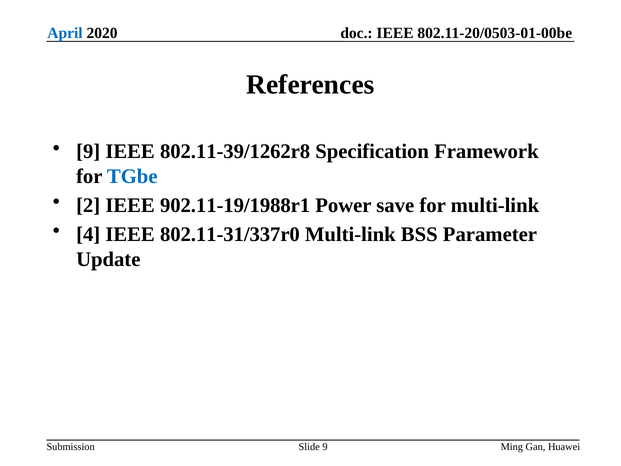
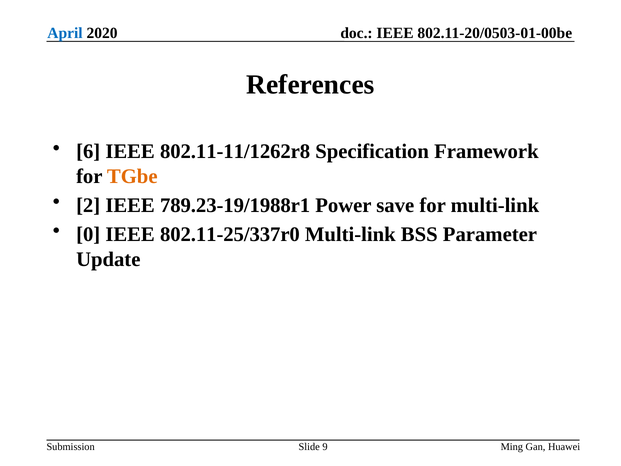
9: 9 -> 6 (88, 152)
802.11-39/1262r8: 802.11-39/1262r8 -> 802.11-11/1262r8 (235, 152)
TGbe colour: blue -> orange (132, 176)
902.11-19/1988r1: 902.11-19/1988r1 -> 789.23-19/1988r1 (235, 205)
4: 4 -> 0 (88, 234)
802.11-31/337r0: 802.11-31/337r0 -> 802.11-25/337r0 (230, 234)
